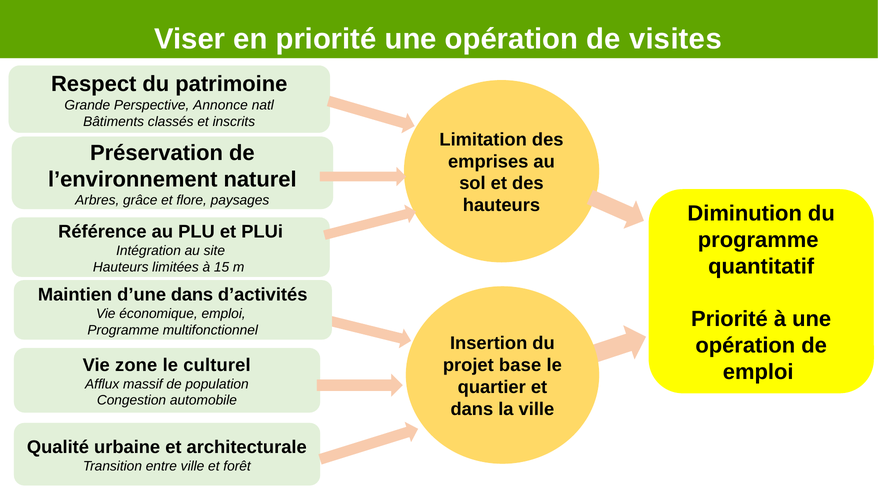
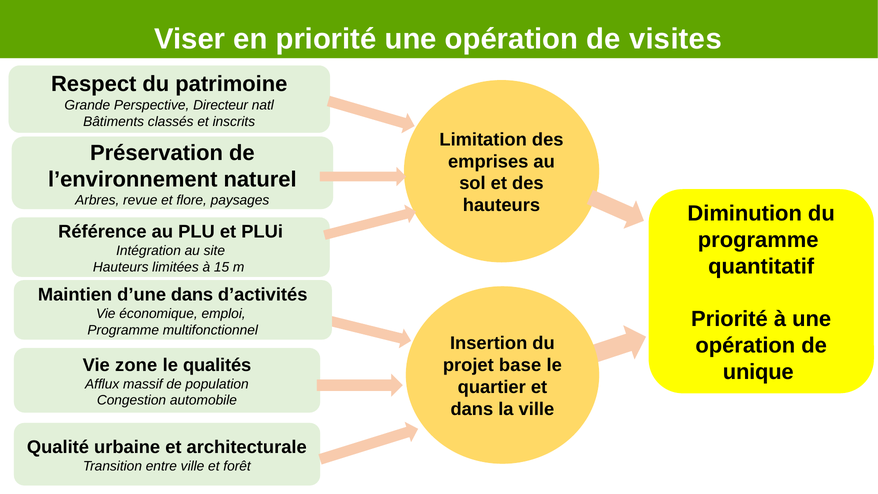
Annonce: Annonce -> Directeur (221, 105)
grâce: grâce -> revue (140, 200)
culturel: culturel -> qualités (217, 365)
emploi: emploi -> unique (758, 372)
